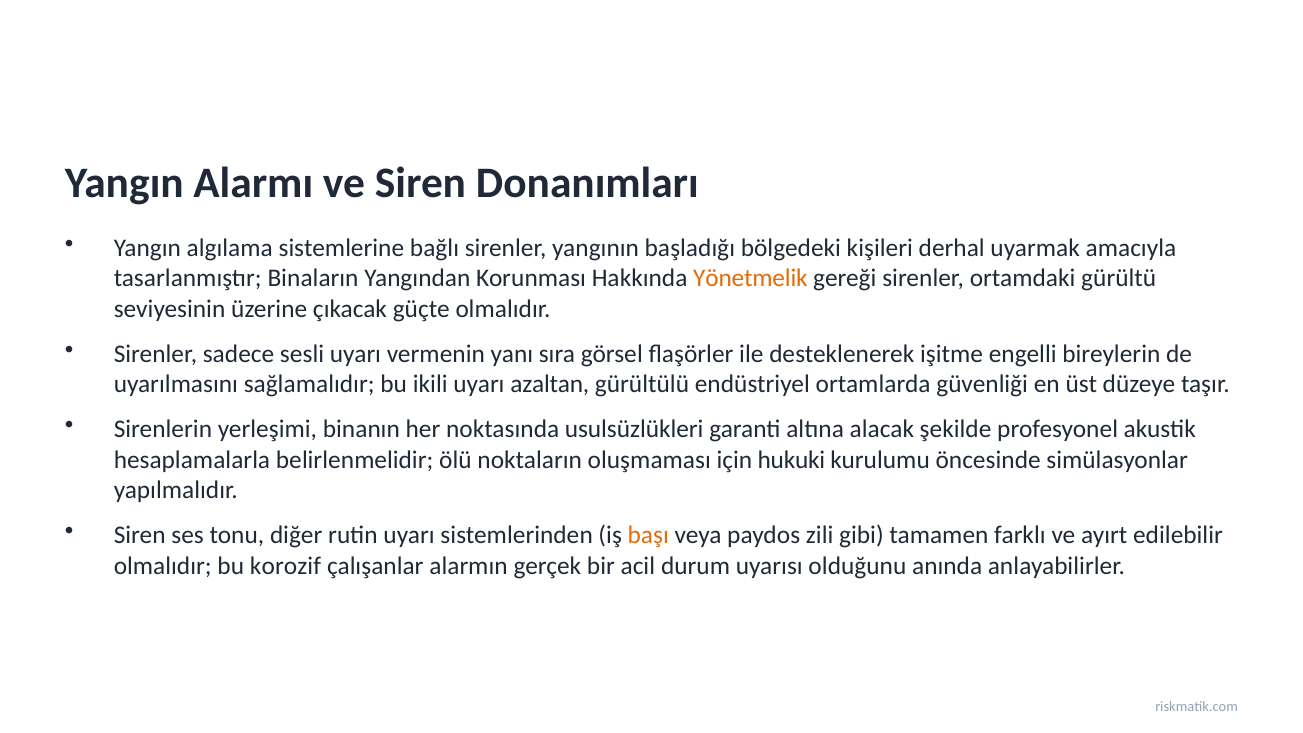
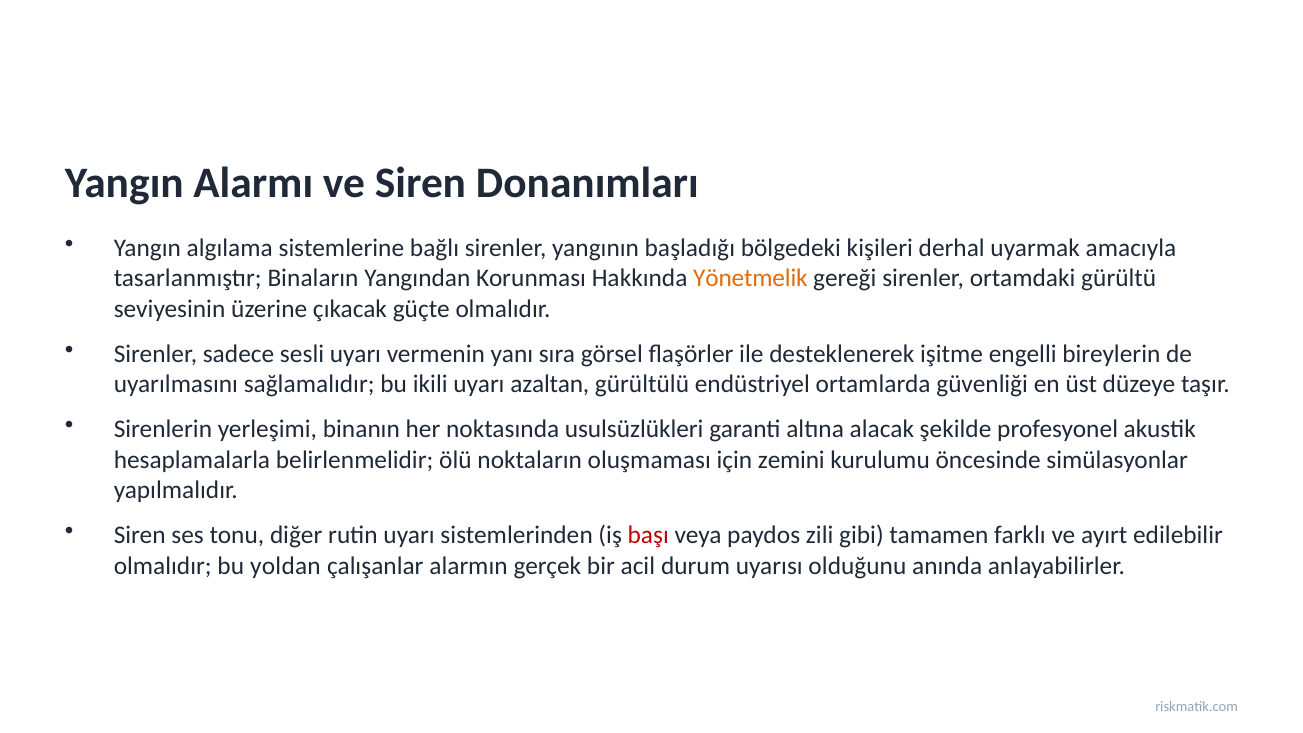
hukuki: hukuki -> zemini (791, 460)
başı colour: orange -> red (648, 535)
korozif: korozif -> yoldan (285, 566)
